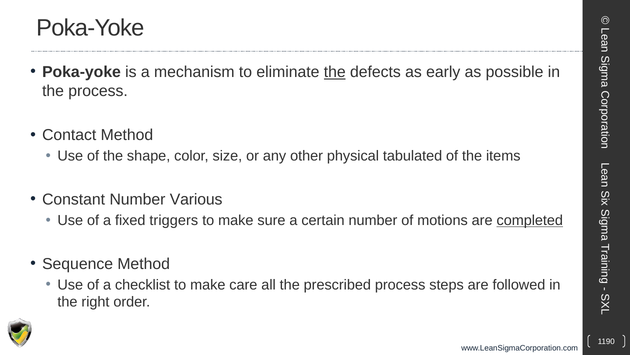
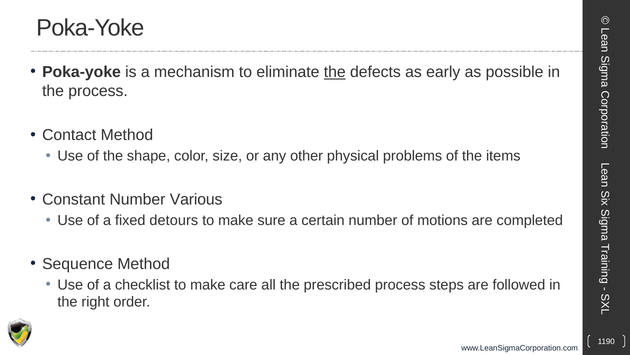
tabulated: tabulated -> problems (413, 156)
triggers: triggers -> detours (174, 220)
completed underline: present -> none (530, 220)
